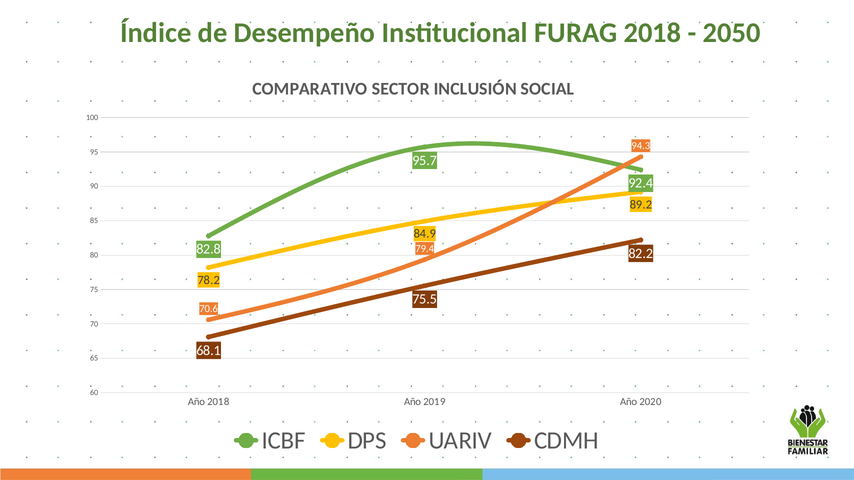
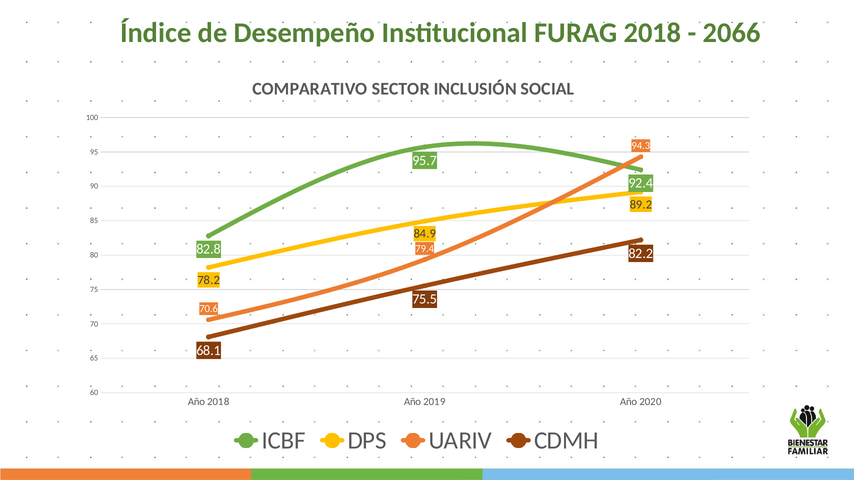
2050: 2050 -> 2066 (732, 33)
